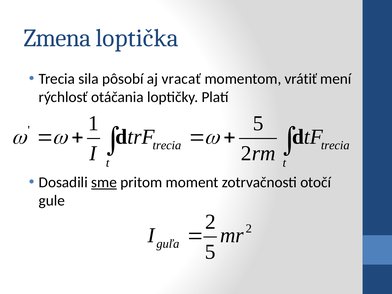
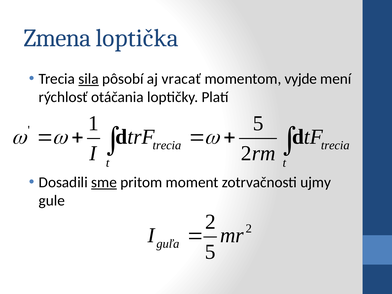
sila underline: none -> present (89, 79)
vrátiť: vrátiť -> vyjde (301, 79)
otočí: otočí -> ujmy (316, 182)
